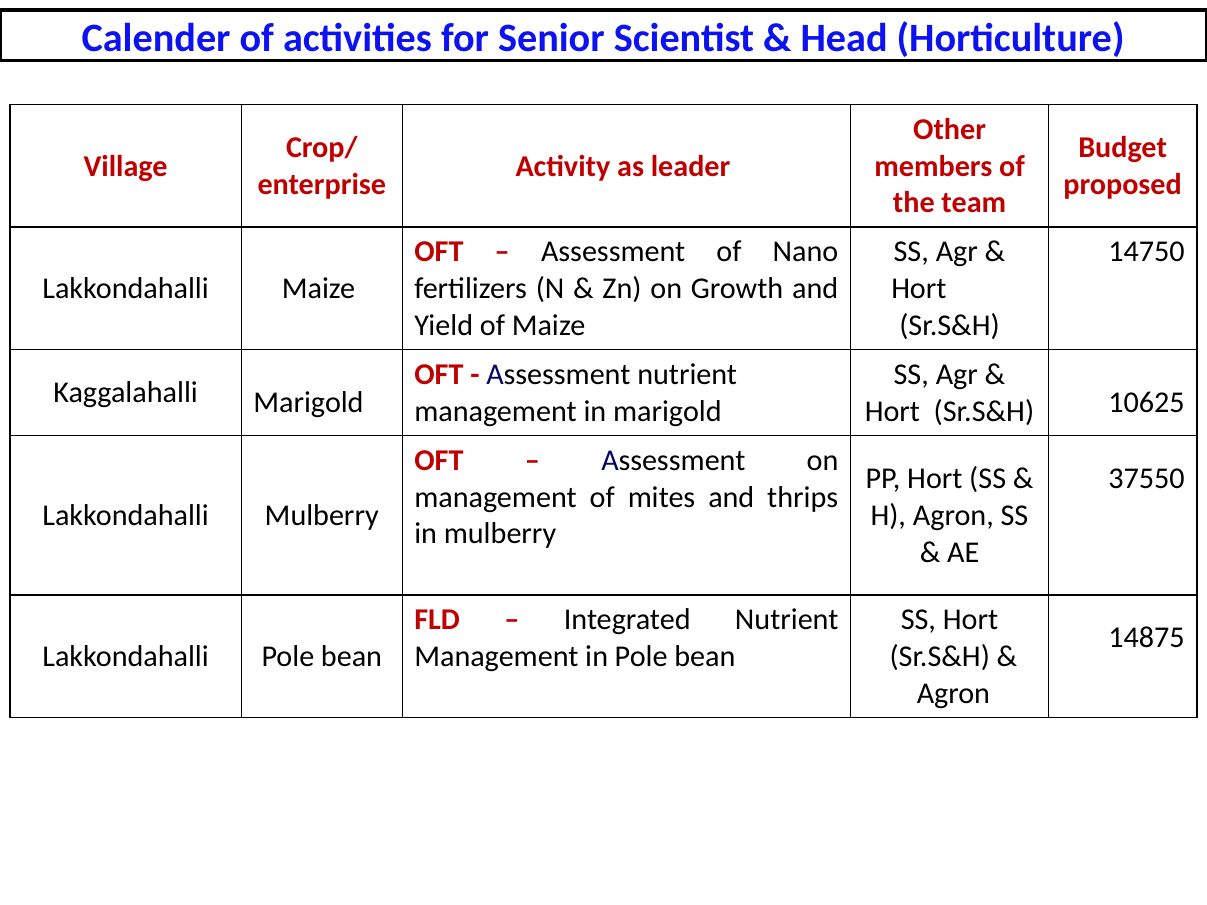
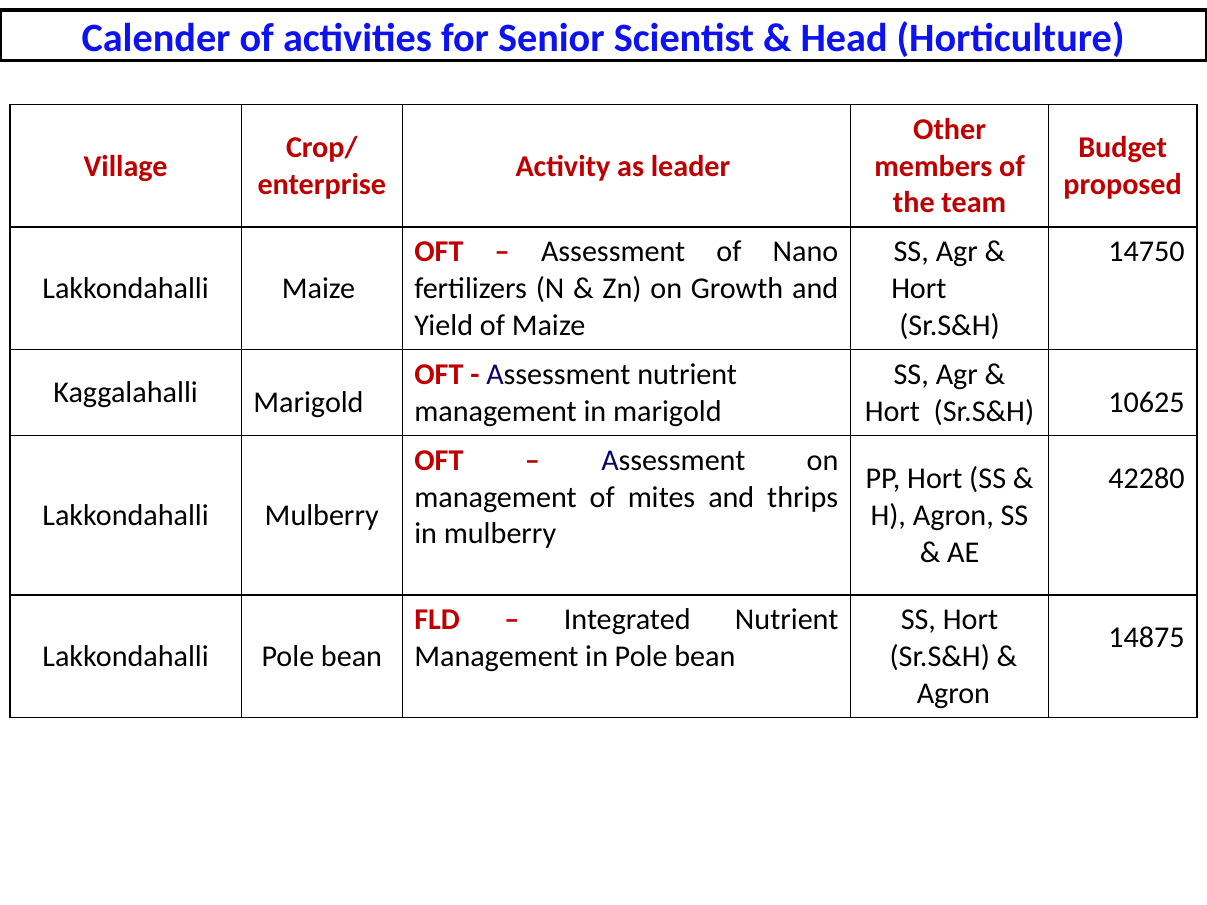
37550: 37550 -> 42280 (1147, 479)
